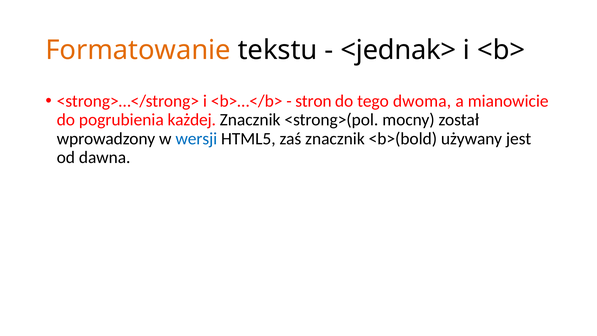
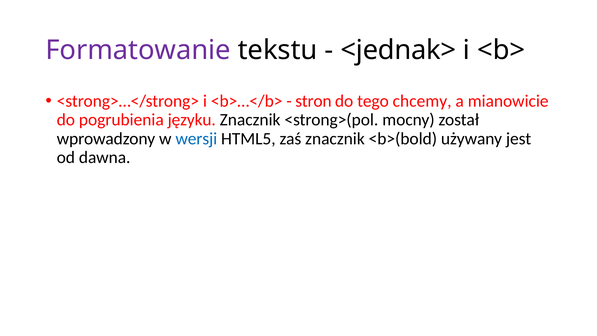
Formatowanie colour: orange -> purple (138, 50)
dwoma: dwoma -> chcemy (422, 101)
każdej: każdej -> języku (192, 120)
